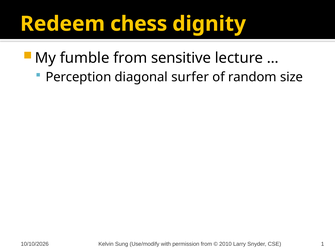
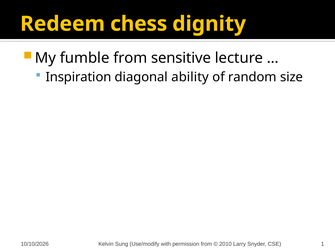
Perception: Perception -> Inspiration (78, 77)
surfer: surfer -> ability (190, 77)
